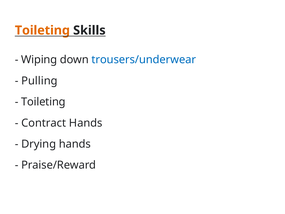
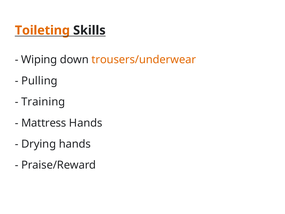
trousers/underwear colour: blue -> orange (144, 60)
Toileting: Toileting -> Training (43, 102)
Contract: Contract -> Mattress (44, 123)
